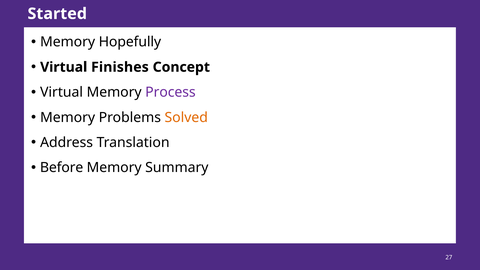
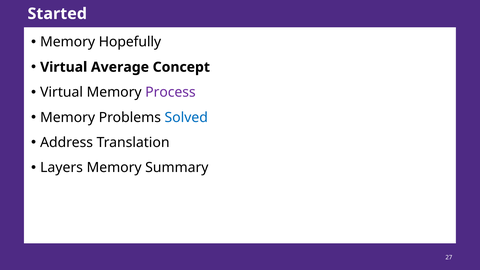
Finishes: Finishes -> Average (120, 67)
Solved colour: orange -> blue (186, 117)
Before: Before -> Layers (62, 168)
